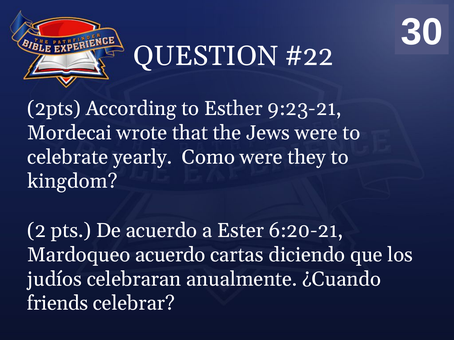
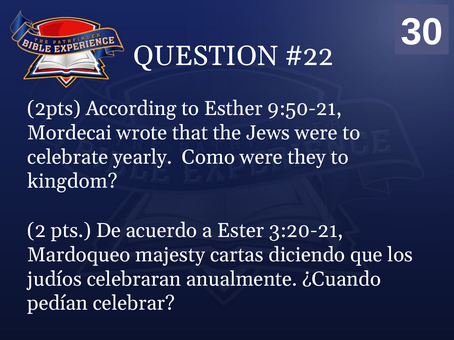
9:23-21: 9:23-21 -> 9:50-21 (305, 109)
6:20-21: 6:20-21 -> 3:20-21 (306, 231)
Mardoqueo acuerdo: acuerdo -> majesty (170, 255)
friends: friends -> pedían (58, 304)
